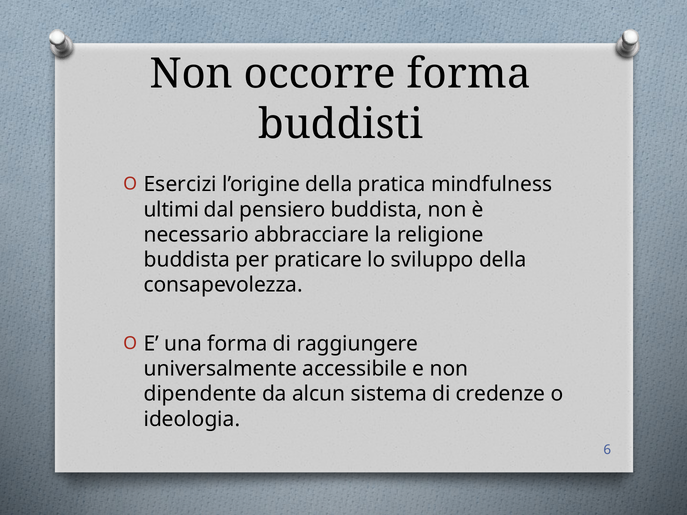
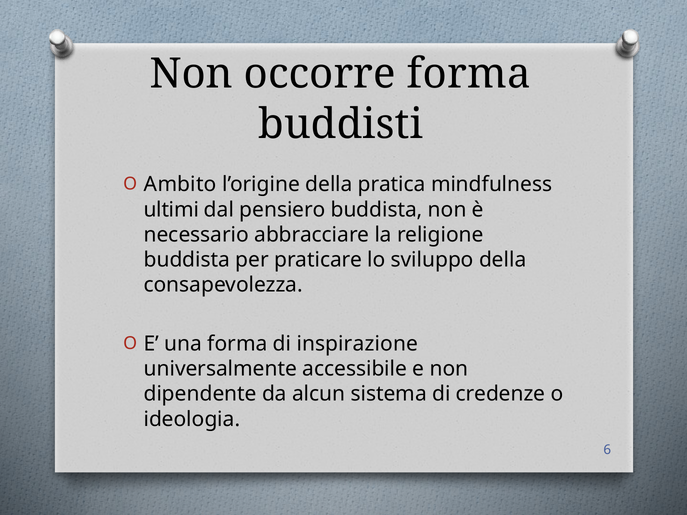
Esercizi: Esercizi -> Ambito (180, 185)
raggiungere: raggiungere -> inspirazione (357, 344)
